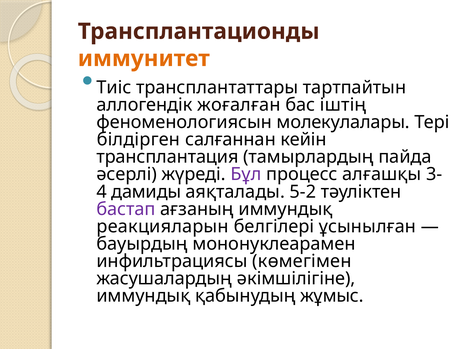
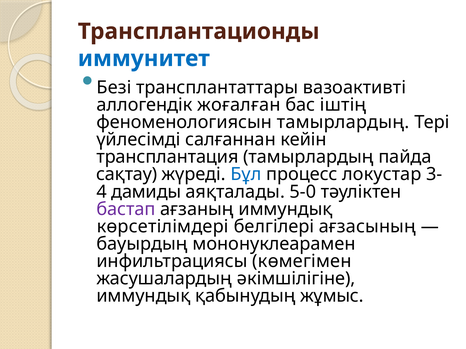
иммунитет colour: orange -> blue (144, 59)
Тиіс: Тиіс -> Безі (114, 88)
тартпайтын: тартпайтын -> вазоактивті (354, 88)
феноменологиясын молекулалары: молекулалары -> тамырлардың (343, 122)
білдірген: білдірген -> үйлесімді (139, 140)
әсерлі: әсерлі -> сақтау (127, 175)
Бұл colour: purple -> blue (246, 175)
алғашқы: алғашқы -> локустар (382, 175)
5-2: 5-2 -> 5-0 (303, 192)
реакцияларын: реакцияларын -> көрсетілімдері (163, 227)
ұсынылған: ұсынылған -> ағзасының (367, 227)
